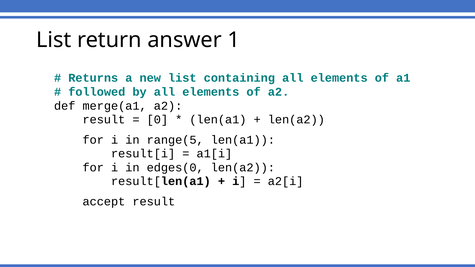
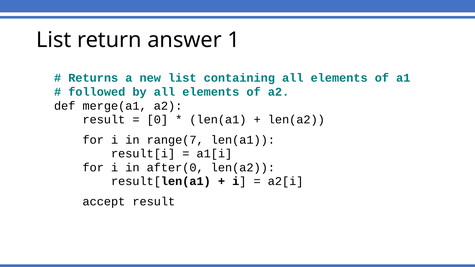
range(5: range(5 -> range(7 (175, 140)
edges(0: edges(0 -> after(0 (175, 168)
